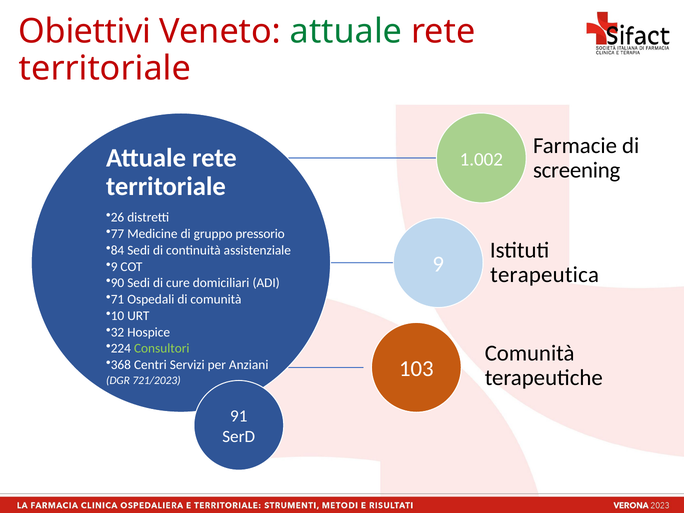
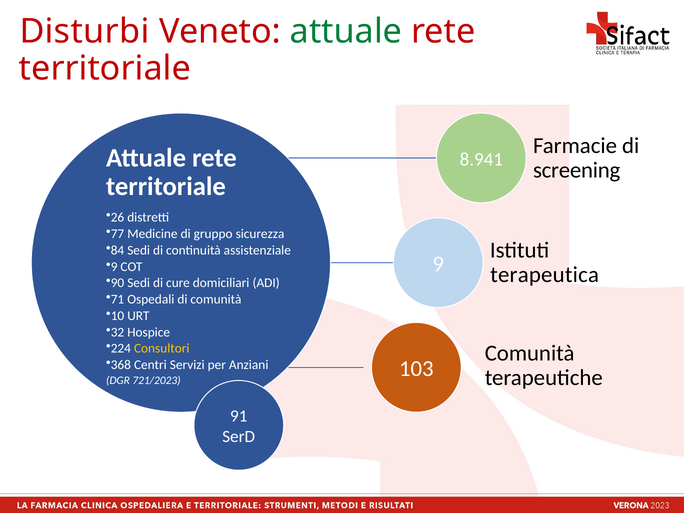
Obiettivi: Obiettivi -> Disturbi (85, 32)
1.002: 1.002 -> 8.941 (481, 159)
pressorio: pressorio -> sicurezza (260, 234)
Consultori colour: light green -> yellow (162, 349)
